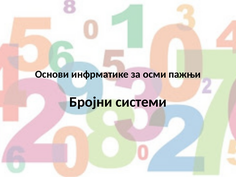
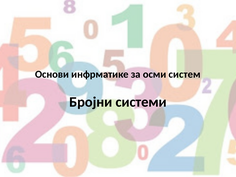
пажњи: пажњи -> систем (185, 74)
